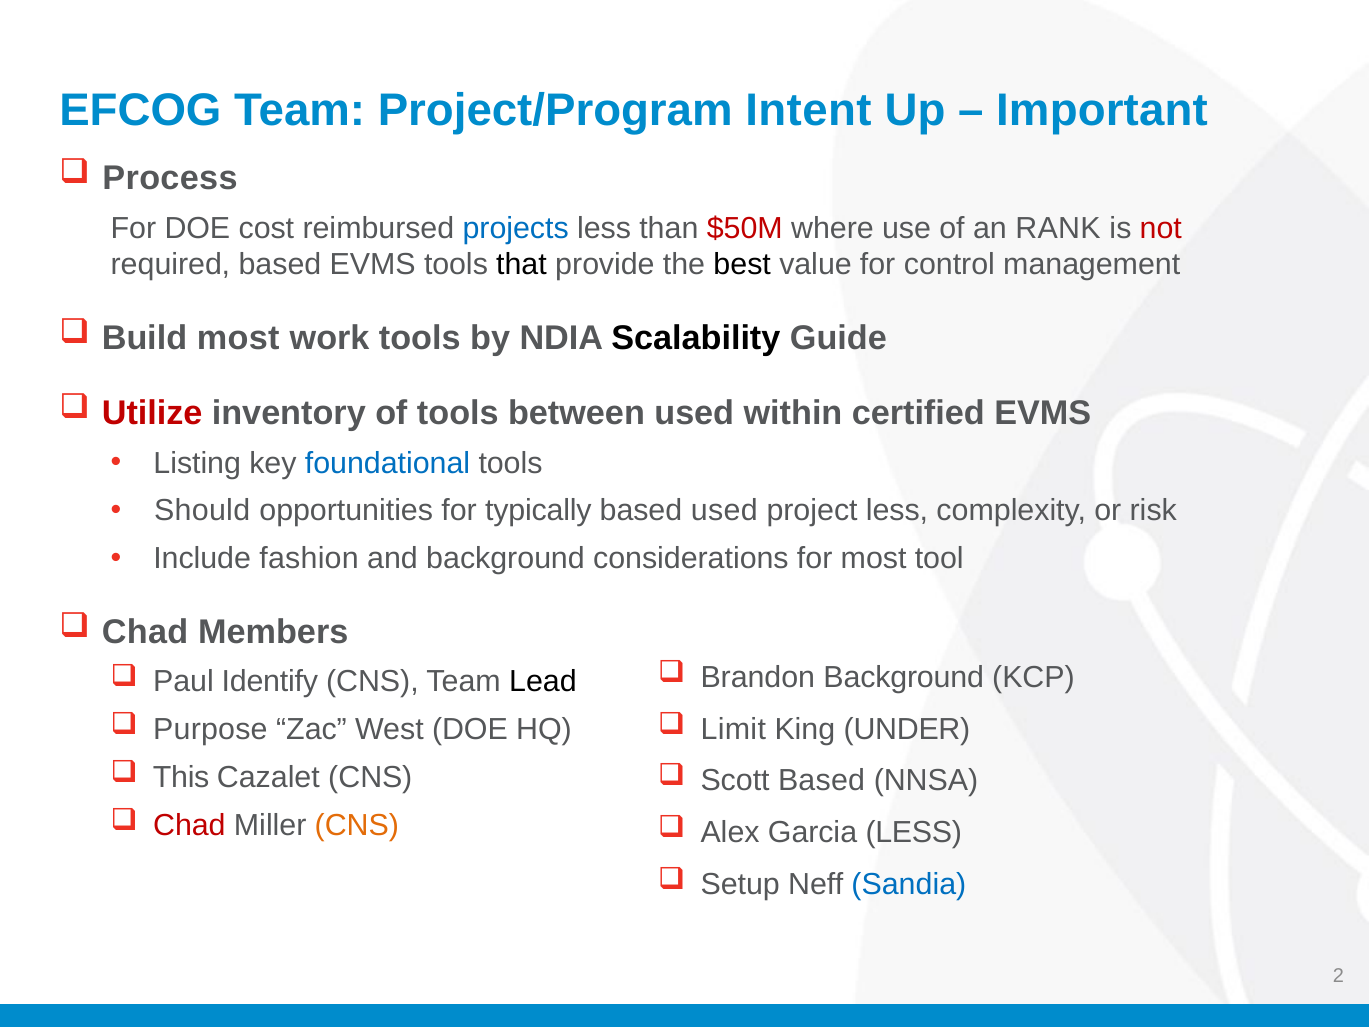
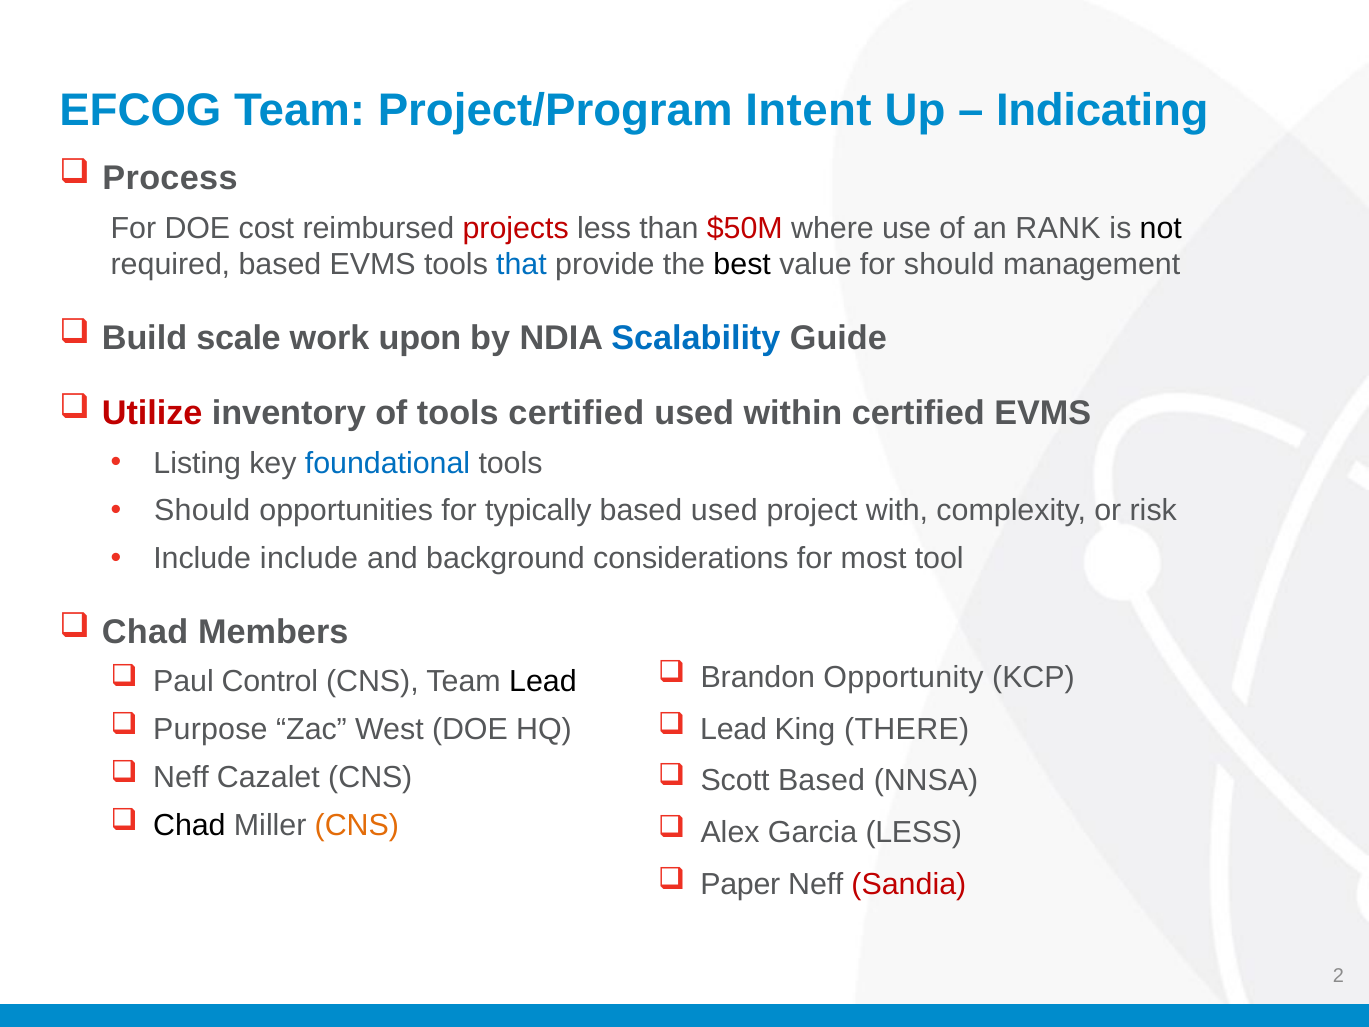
Important: Important -> Indicating (1102, 110)
projects colour: blue -> red (516, 228)
not colour: red -> black (1161, 228)
that colour: black -> blue (522, 264)
for control: control -> should (949, 264)
Build most: most -> scale (239, 338)
work tools: tools -> upon (420, 338)
Scalability colour: black -> blue (696, 338)
tools between: between -> certified (576, 413)
project less: less -> with (897, 511)
Include fashion: fashion -> include (309, 559)
Brandon Background: Background -> Opportunity (904, 677)
Identify: Identify -> Control (270, 682)
Limit: Limit -> Lead (734, 729)
UNDER: UNDER -> THERE (907, 729)
This: This -> Neff (181, 777)
Chad colour: red -> black (189, 825)
Setup: Setup -> Paper (740, 884)
Sandia colour: blue -> red (909, 884)
